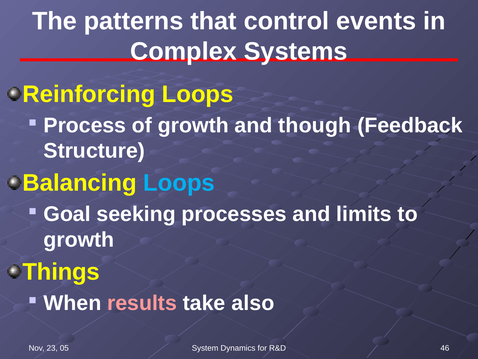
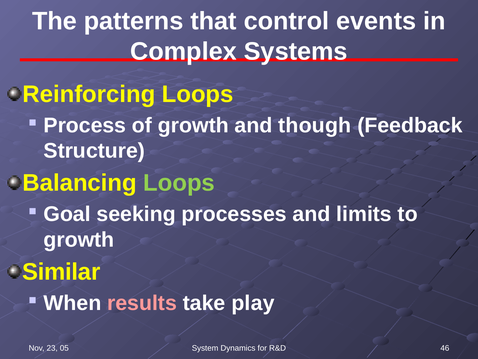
Loops colour: light blue -> light green (179, 183)
Things: Things -> Similar (61, 271)
also: also -> play (253, 303)
